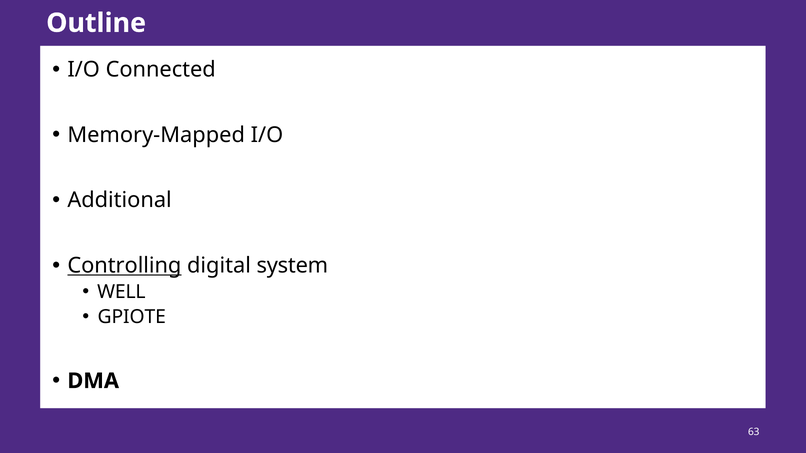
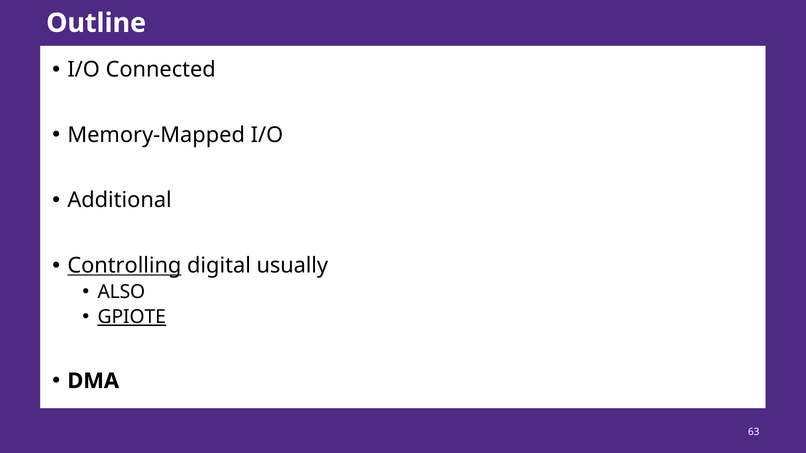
system: system -> usually (292, 266)
WELL: WELL -> ALSO (121, 292)
GPIOTE underline: none -> present (132, 317)
